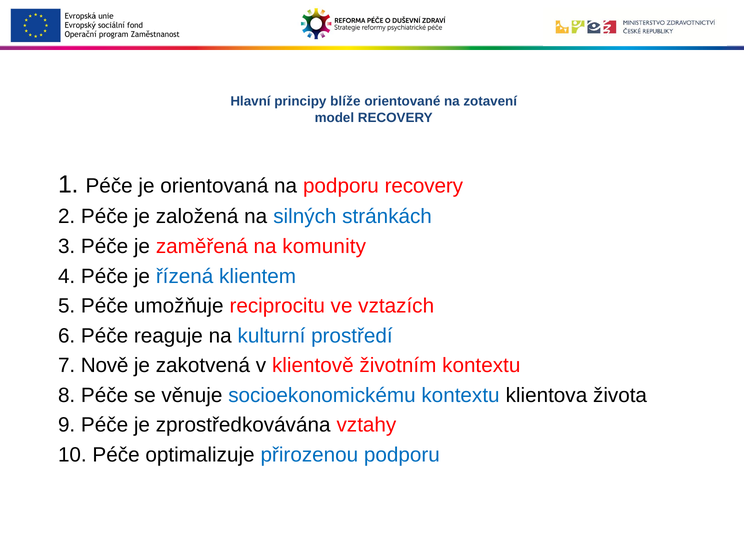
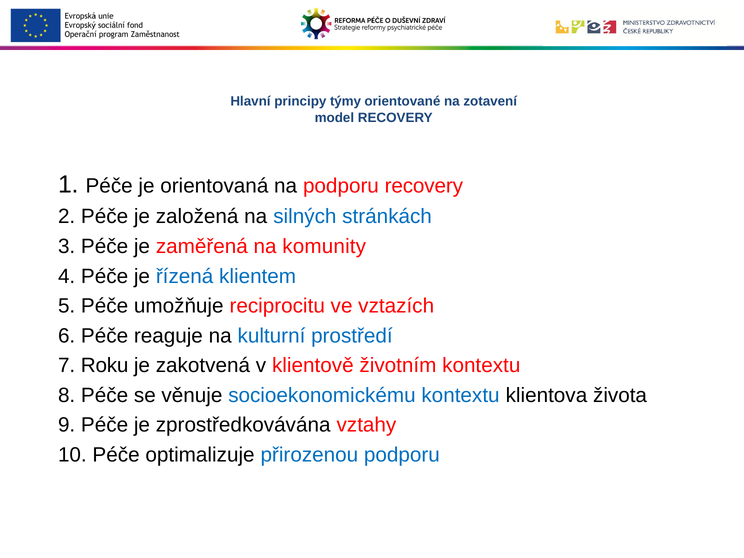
blíže: blíže -> týmy (345, 102)
Nově: Nově -> Roku (105, 366)
